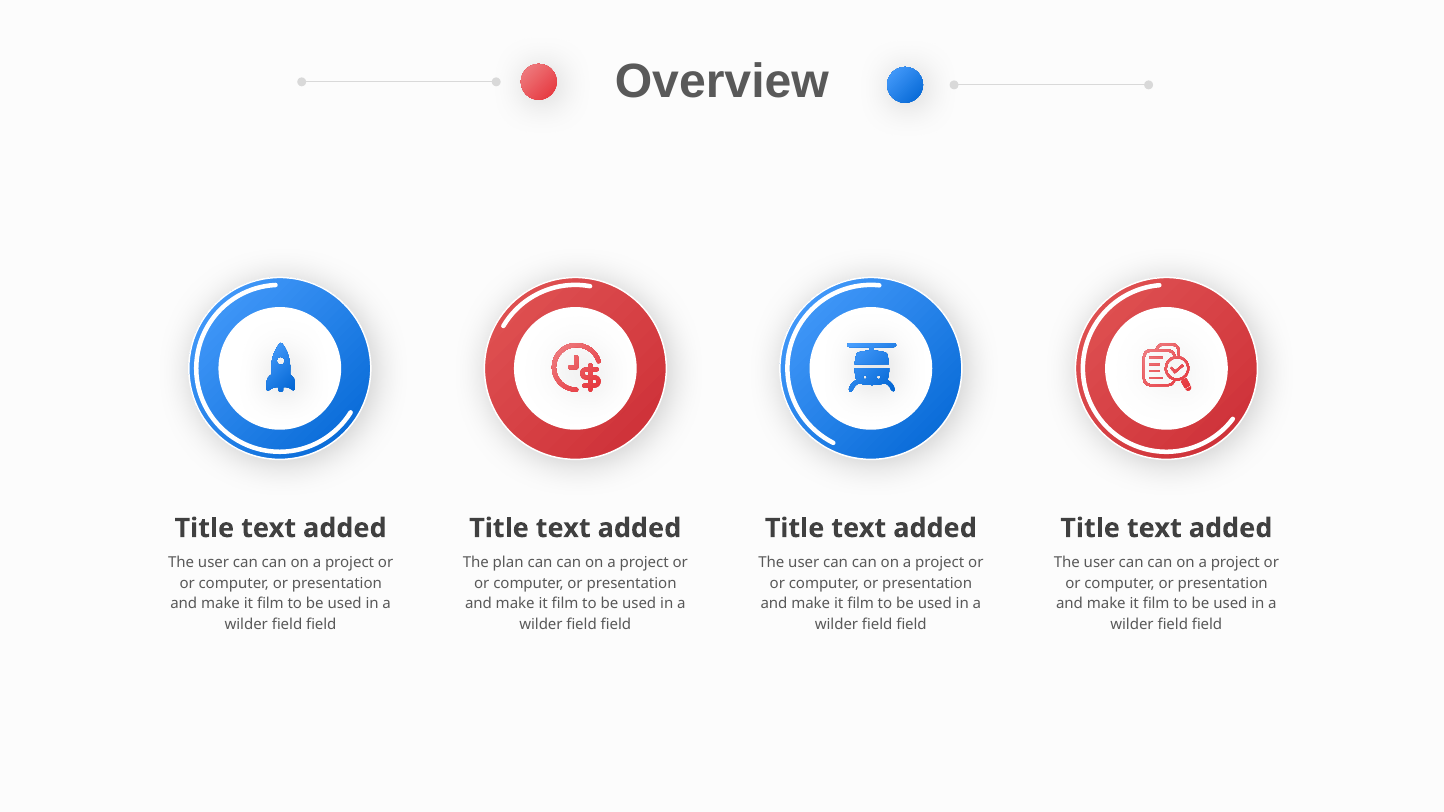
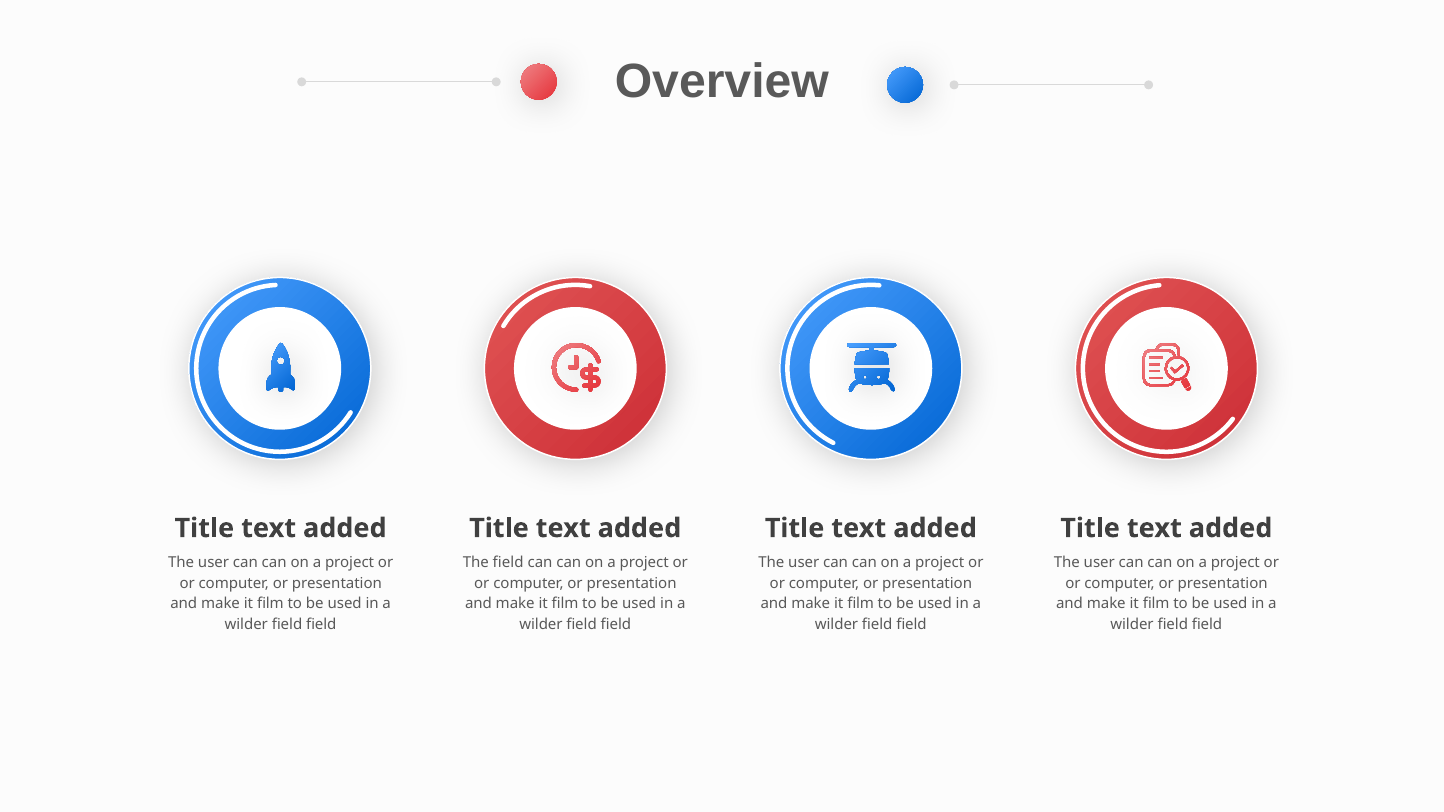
The plan: plan -> field (508, 563)
